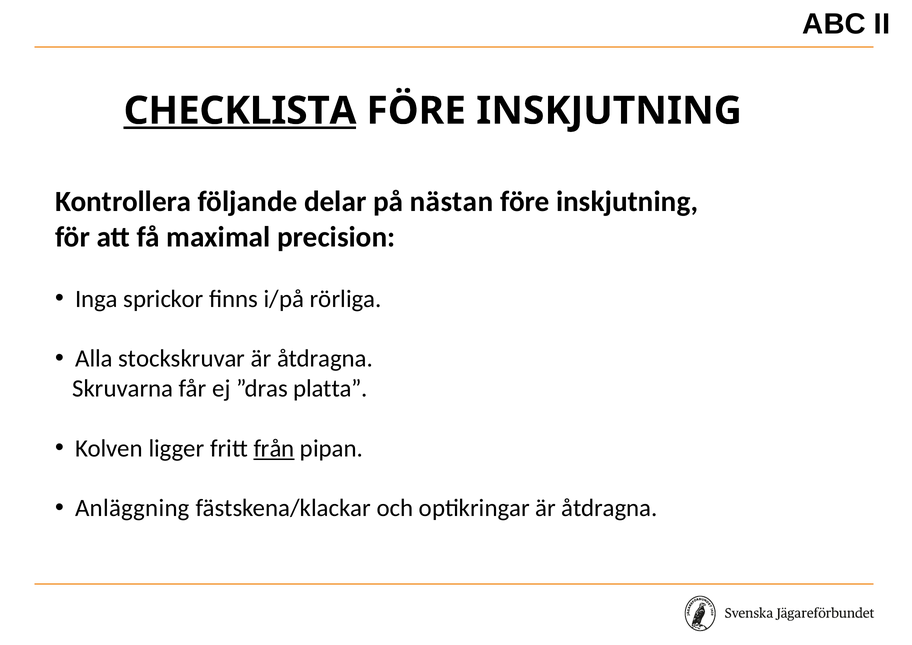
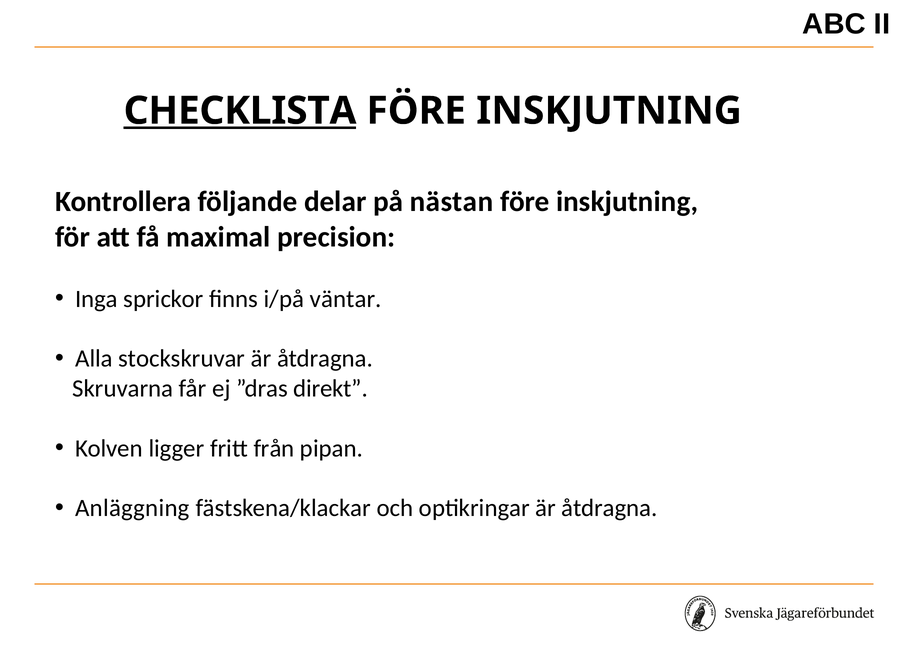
rörliga: rörliga -> väntar (346, 299)
platta: platta -> direkt (331, 389)
från underline: present -> none (274, 448)
